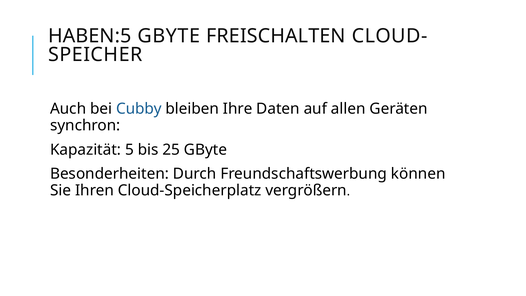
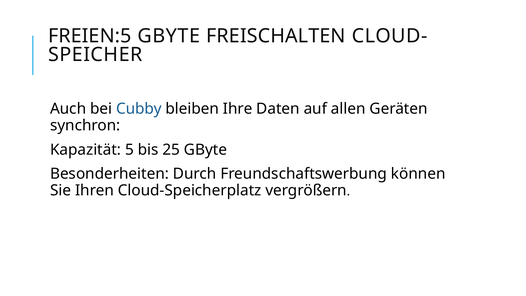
HABEN:5: HABEN:5 -> FREIEN:5 (90, 36)
